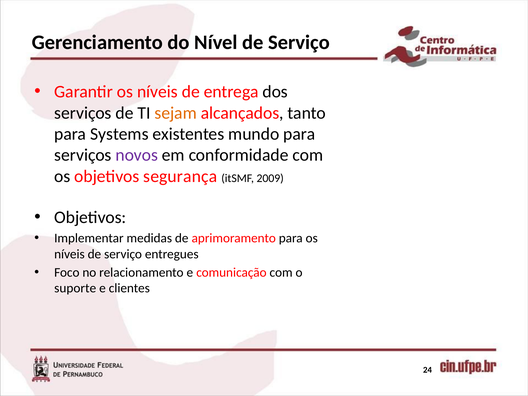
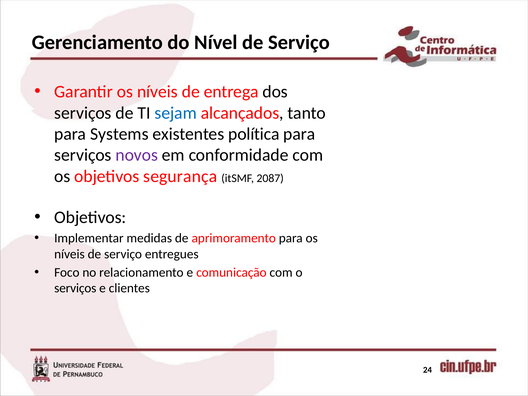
sejam colour: orange -> blue (176, 113)
mundo: mundo -> política (254, 134)
2009: 2009 -> 2087 (270, 178)
suporte: suporte -> serviços (75, 288)
